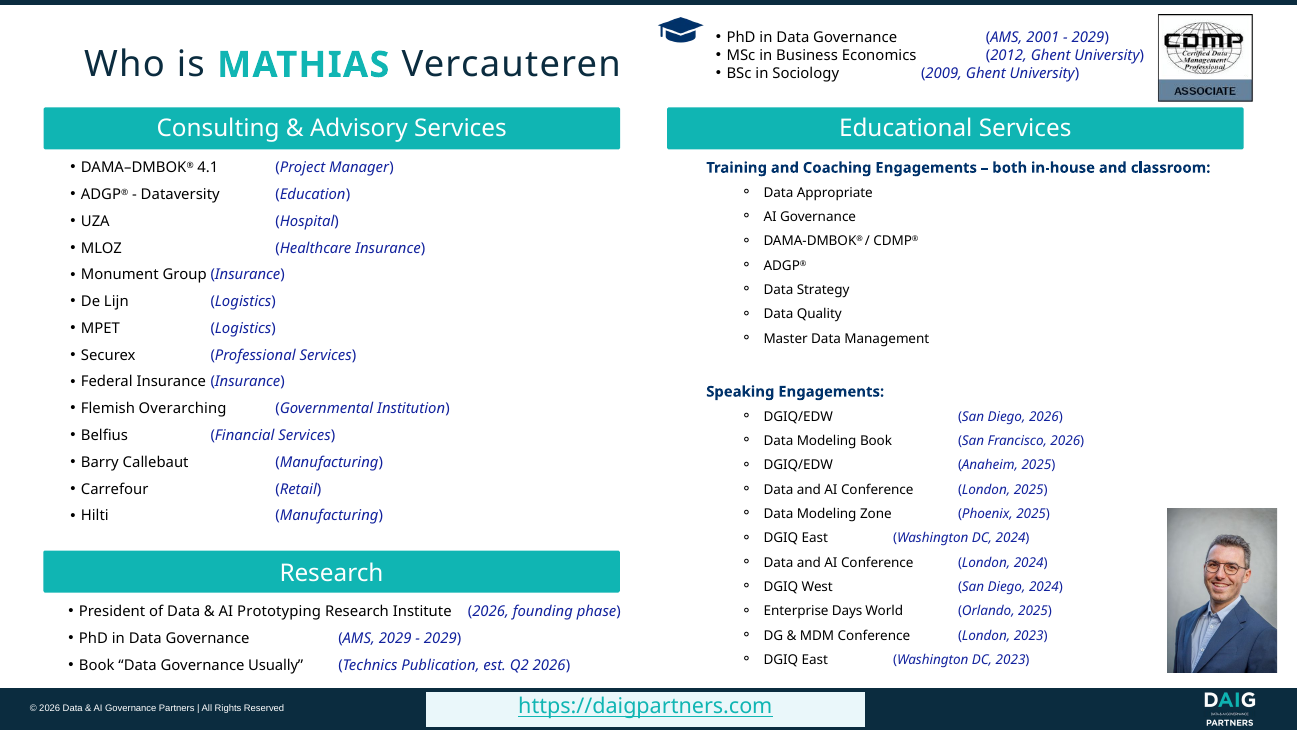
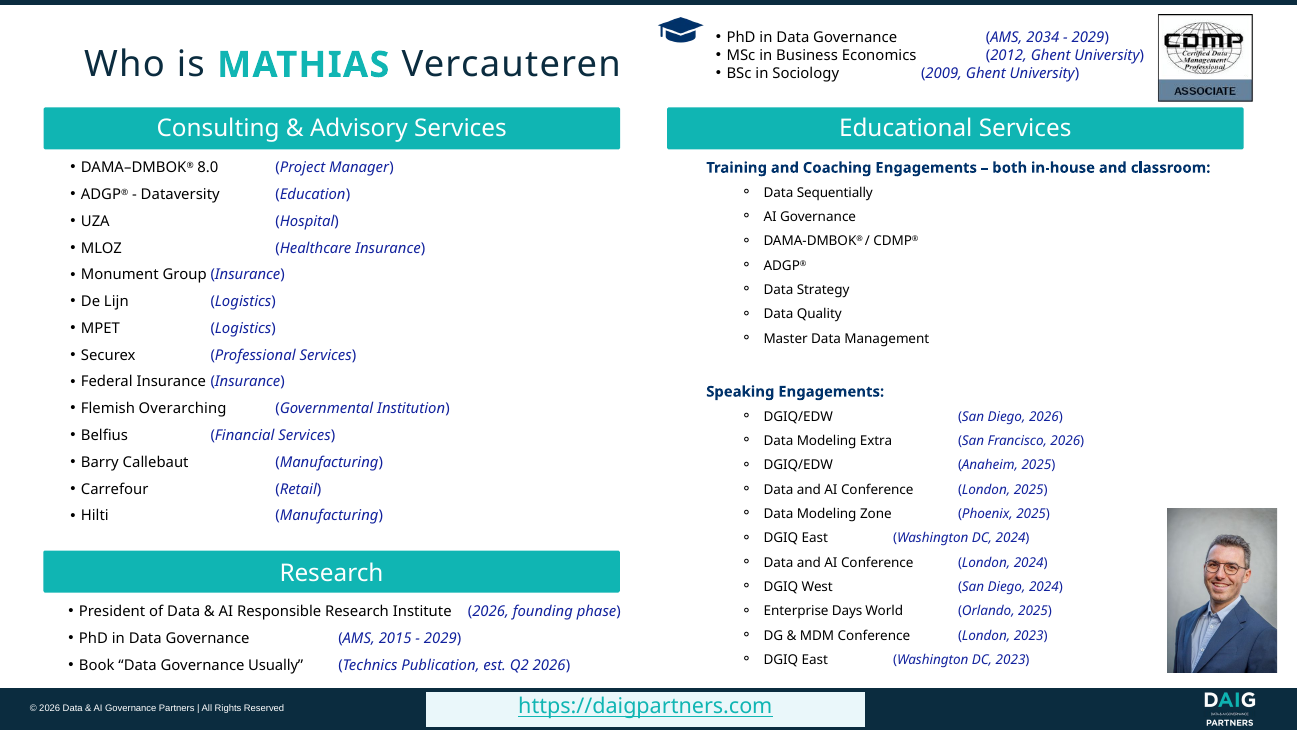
2001: 2001 -> 2034 (1043, 38)
4.1: 4.1 -> 8.0 (208, 168)
Appropriate: Appropriate -> Sequentially (835, 193)
Modeling Book: Book -> Extra (876, 441)
Prototyping: Prototyping -> Responsible (279, 612)
AMS 2029: 2029 -> 2015 (395, 638)
